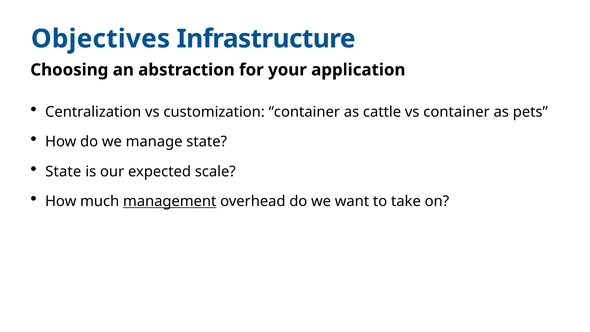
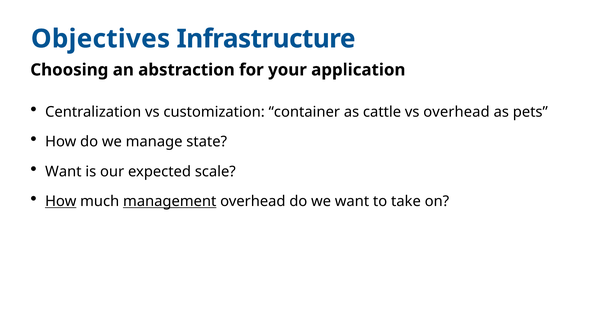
vs container: container -> overhead (456, 112)
State: State -> Want (63, 171)
How underline: none -> present (61, 201)
